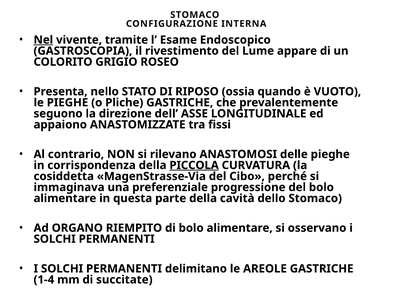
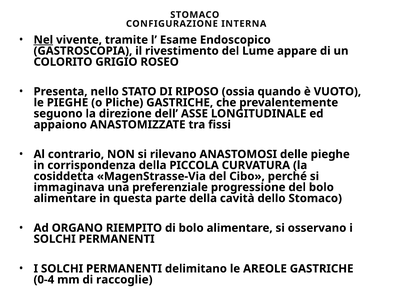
PICCOLA underline: present -> none (194, 165)
1-4: 1-4 -> 0-4 (44, 279)
succitate: succitate -> raccoglie (124, 279)
